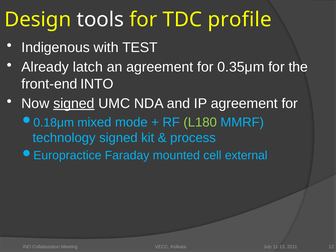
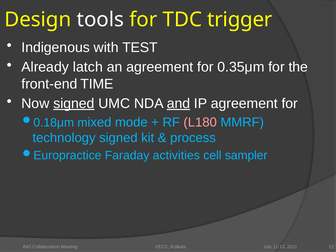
profile: profile -> trigger (240, 20)
INTO: INTO -> TIME (97, 84)
and underline: none -> present (178, 104)
L180 colour: light green -> pink (200, 122)
mounted: mounted -> activities (176, 155)
external: external -> sampler (246, 155)
